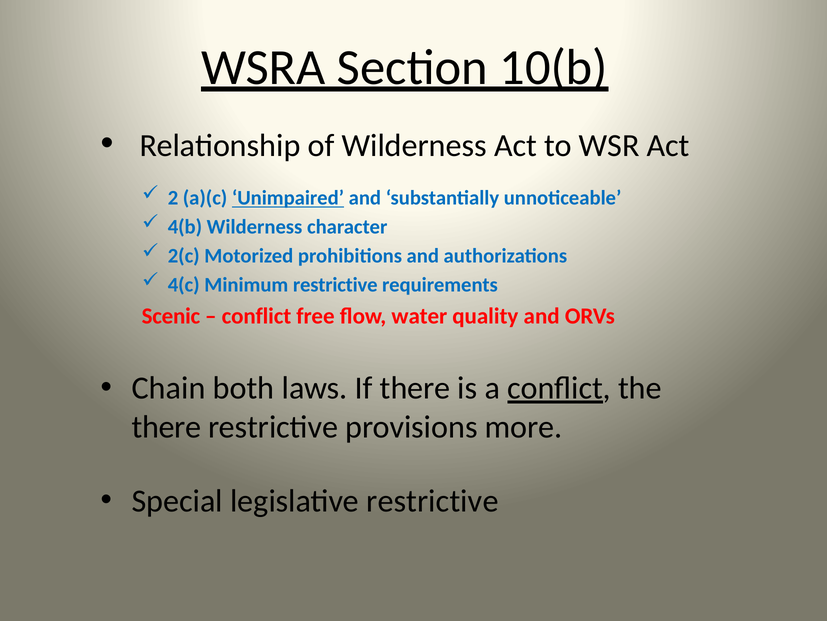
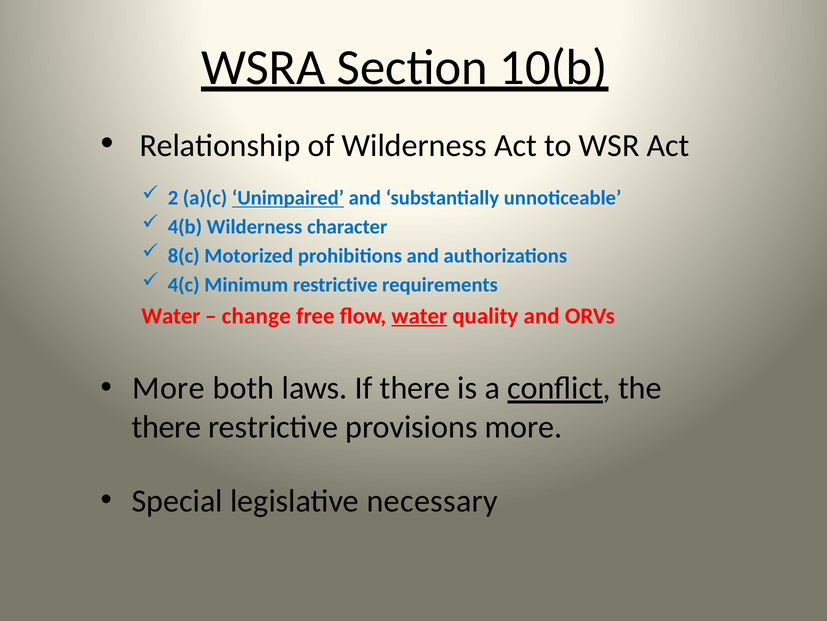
2(c: 2(c -> 8(c (184, 256)
Scenic: Scenic -> Water (171, 316)
conflict: conflict -> change (256, 316)
water underline: none -> present (419, 316)
Chain: Chain -> More (169, 388)
legislative restrictive: restrictive -> necessary (432, 500)
